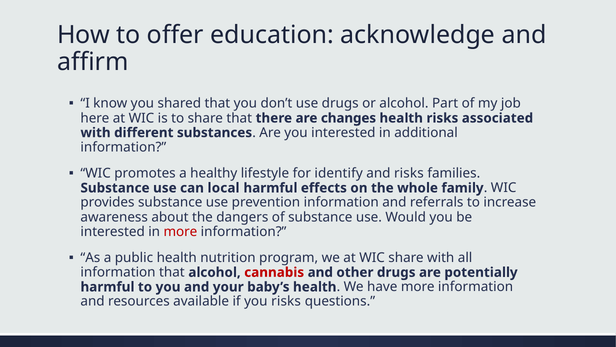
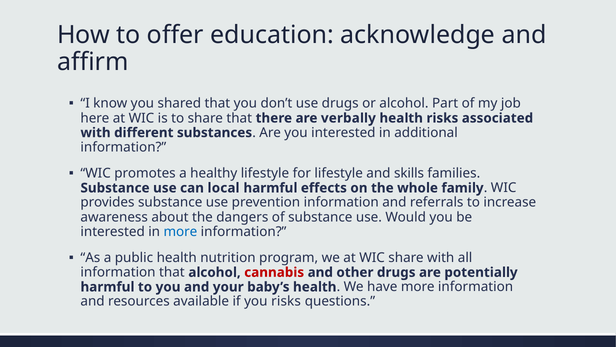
changes: changes -> verbally (348, 118)
for identify: identify -> lifestyle (339, 173)
and risks: risks -> skills (409, 173)
more colour: red -> blue (180, 231)
